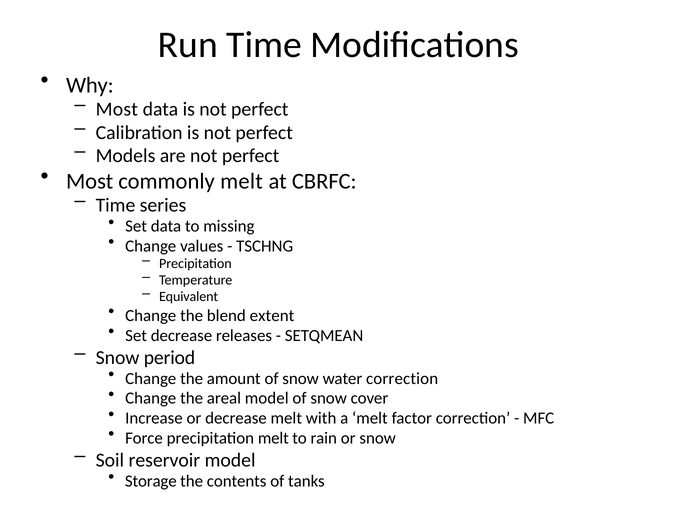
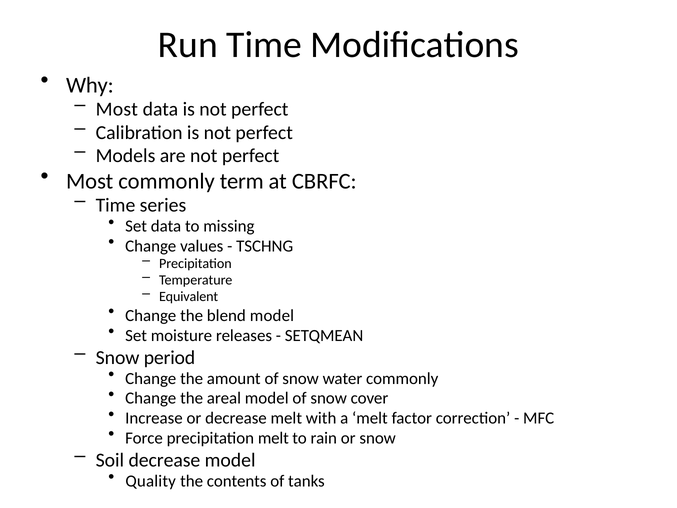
commonly melt: melt -> term (242, 181)
blend extent: extent -> model (272, 315)
Set decrease: decrease -> moisture (181, 335)
water correction: correction -> commonly (402, 378)
Soil reservoir: reservoir -> decrease (164, 460)
Storage: Storage -> Quality (151, 481)
